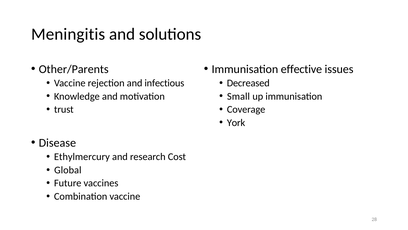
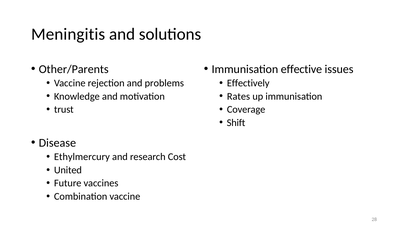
infectious: infectious -> problems (164, 83)
Decreased: Decreased -> Effectively (248, 83)
Small: Small -> Rates (238, 96)
York: York -> Shift (236, 122)
Global: Global -> United (68, 170)
